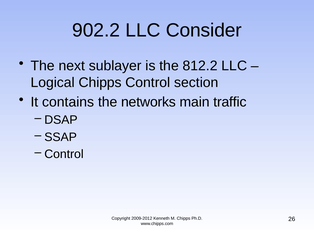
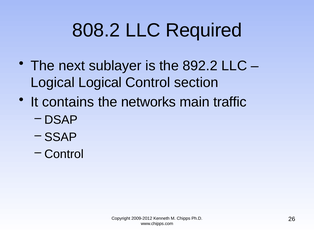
902.2: 902.2 -> 808.2 (96, 30)
Consider: Consider -> Required (204, 30)
812.2: 812.2 -> 892.2 (200, 66)
Logical Chipps: Chipps -> Logical (100, 83)
